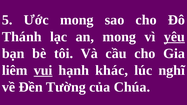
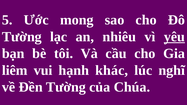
Thánh: Thánh -> Tường (22, 37)
an mong: mong -> nhiêu (119, 37)
vui underline: present -> none (43, 70)
